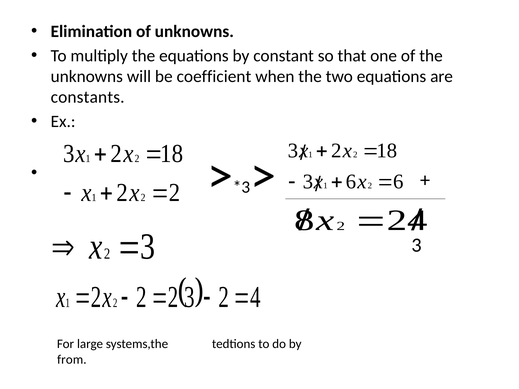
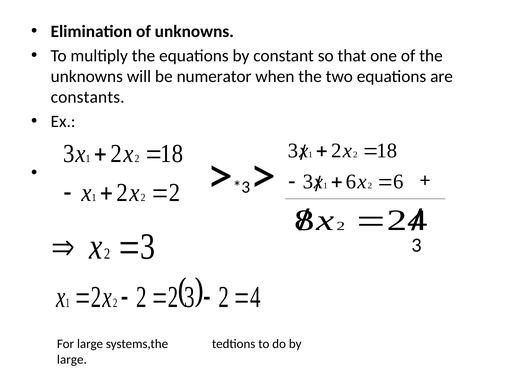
coefficient: coefficient -> numerator (214, 76)
from: from -> large (72, 360)
